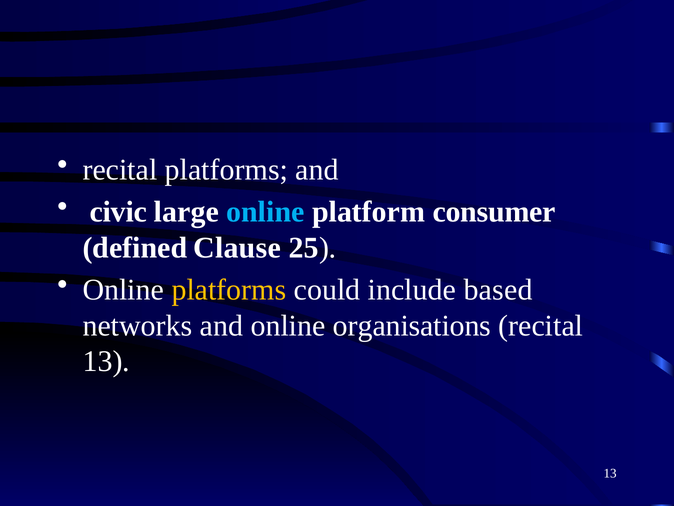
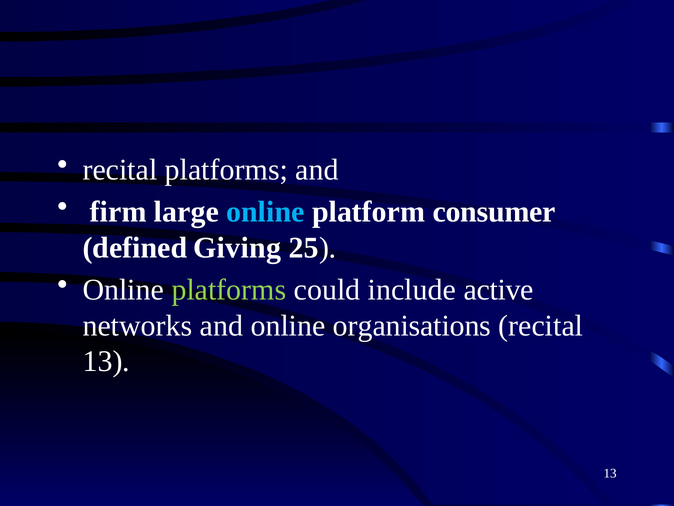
civic: civic -> firm (118, 211)
Clause: Clause -> Giving (237, 247)
platforms colour: yellow -> light green (229, 289)
based: based -> active (499, 289)
